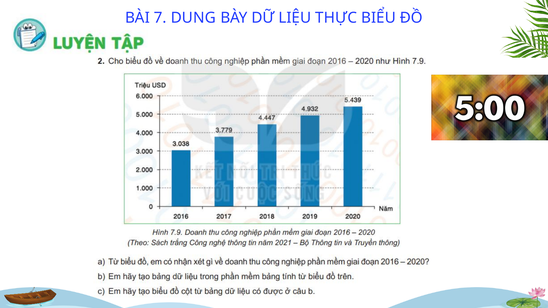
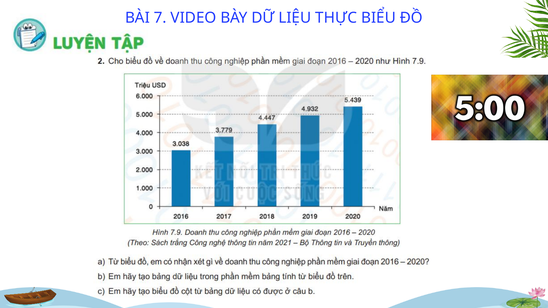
DUNG: DUNG -> VIDEO (193, 18)
